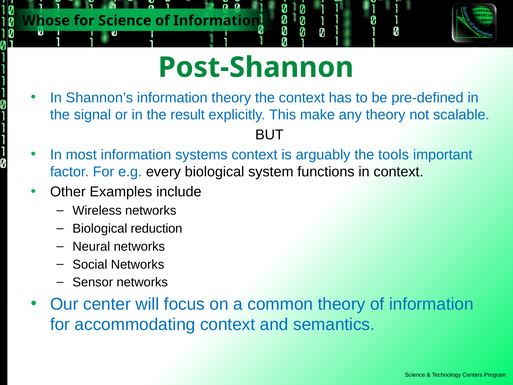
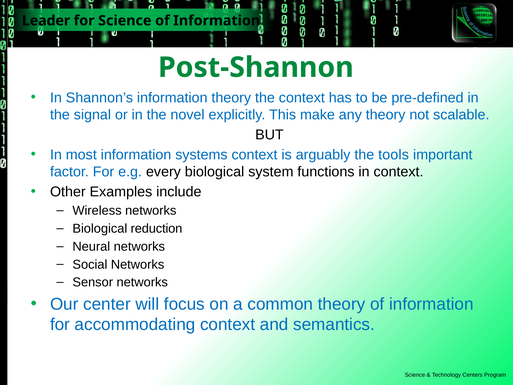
Whose: Whose -> Leader (46, 21)
result: result -> novel (188, 115)
